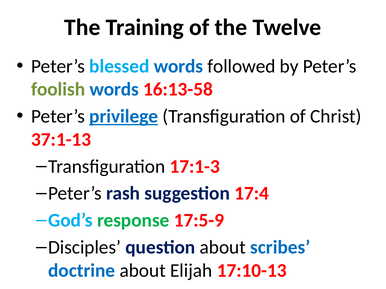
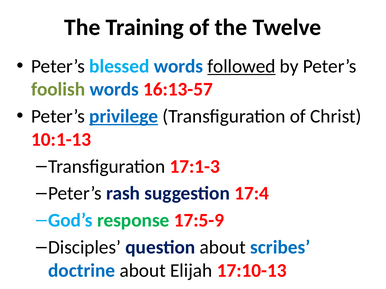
followed underline: none -> present (241, 66)
16:13-58: 16:13-58 -> 16:13-57 (178, 89)
37:1-13: 37:1-13 -> 10:1-13 (61, 140)
